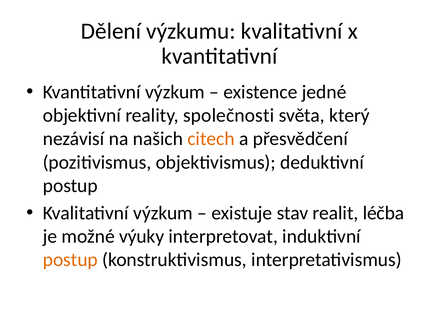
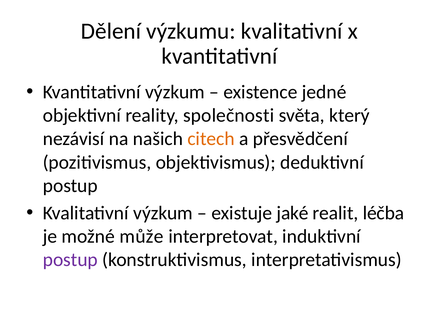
stav: stav -> jaké (293, 213)
výuky: výuky -> může (142, 237)
postup colour: orange -> purple (70, 260)
